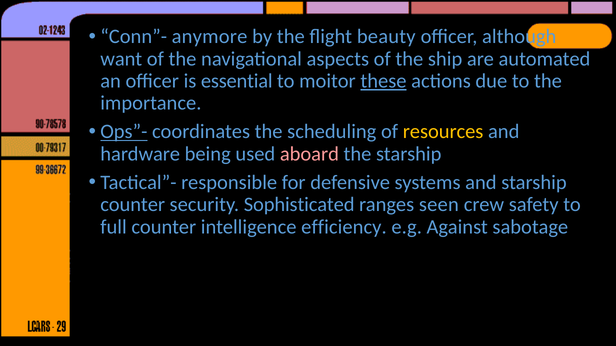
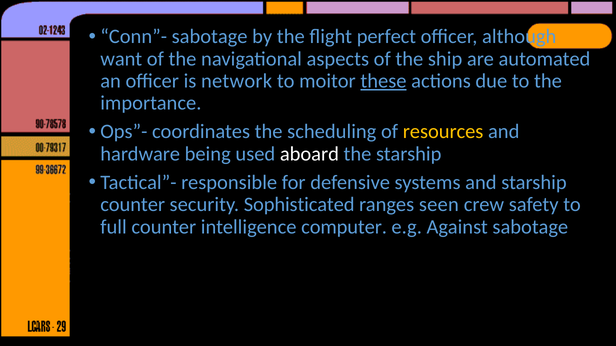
Conn”- anymore: anymore -> sabotage (210, 37)
beauty: beauty -> perfect (386, 37)
essential: essential -> network (237, 81)
Ops”- underline: present -> none (124, 132)
aboard colour: pink -> white (309, 154)
efficiency: efficiency -> computer (344, 227)
